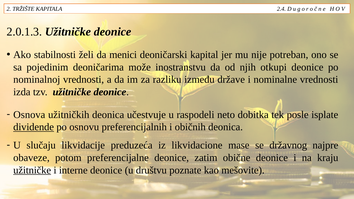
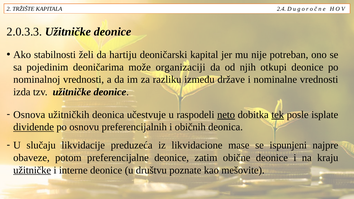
2.0.1.3: 2.0.1.3 -> 2.0.3.3 (24, 32)
menici: menici -> hartiju (123, 55)
inostranstvu: inostranstvu -> organizaciji (181, 67)
neto underline: none -> present (226, 115)
tek underline: none -> present (278, 115)
državnog: državnog -> ispunjeni (288, 145)
